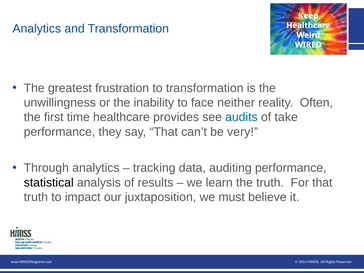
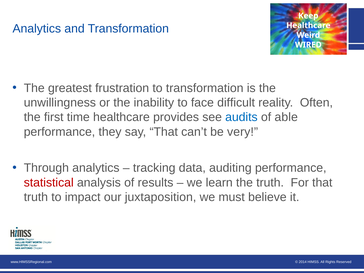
neither: neither -> difficult (236, 103)
take: take -> able (286, 117)
statistical colour: black -> red (49, 183)
